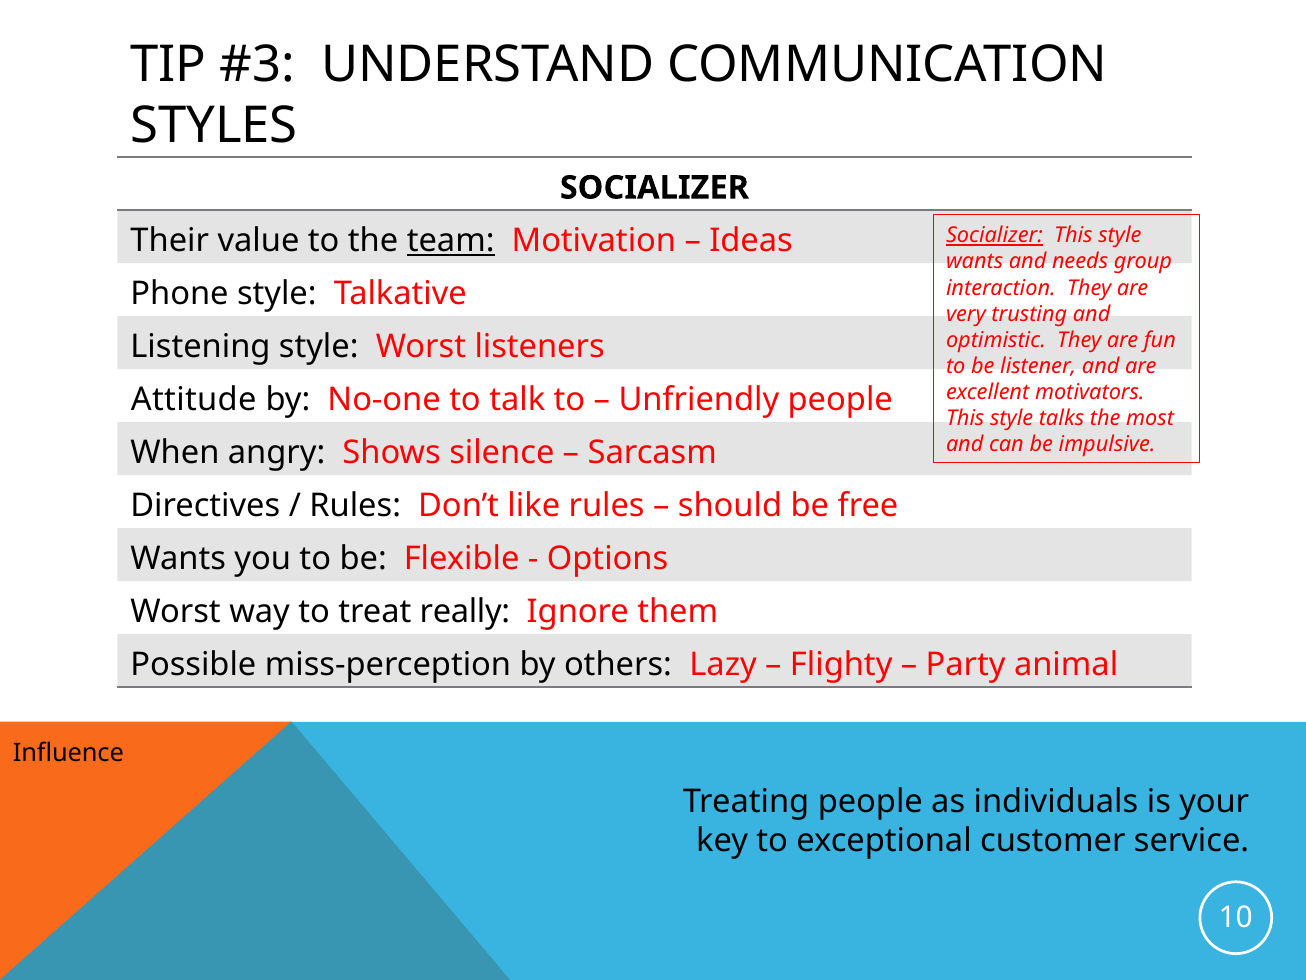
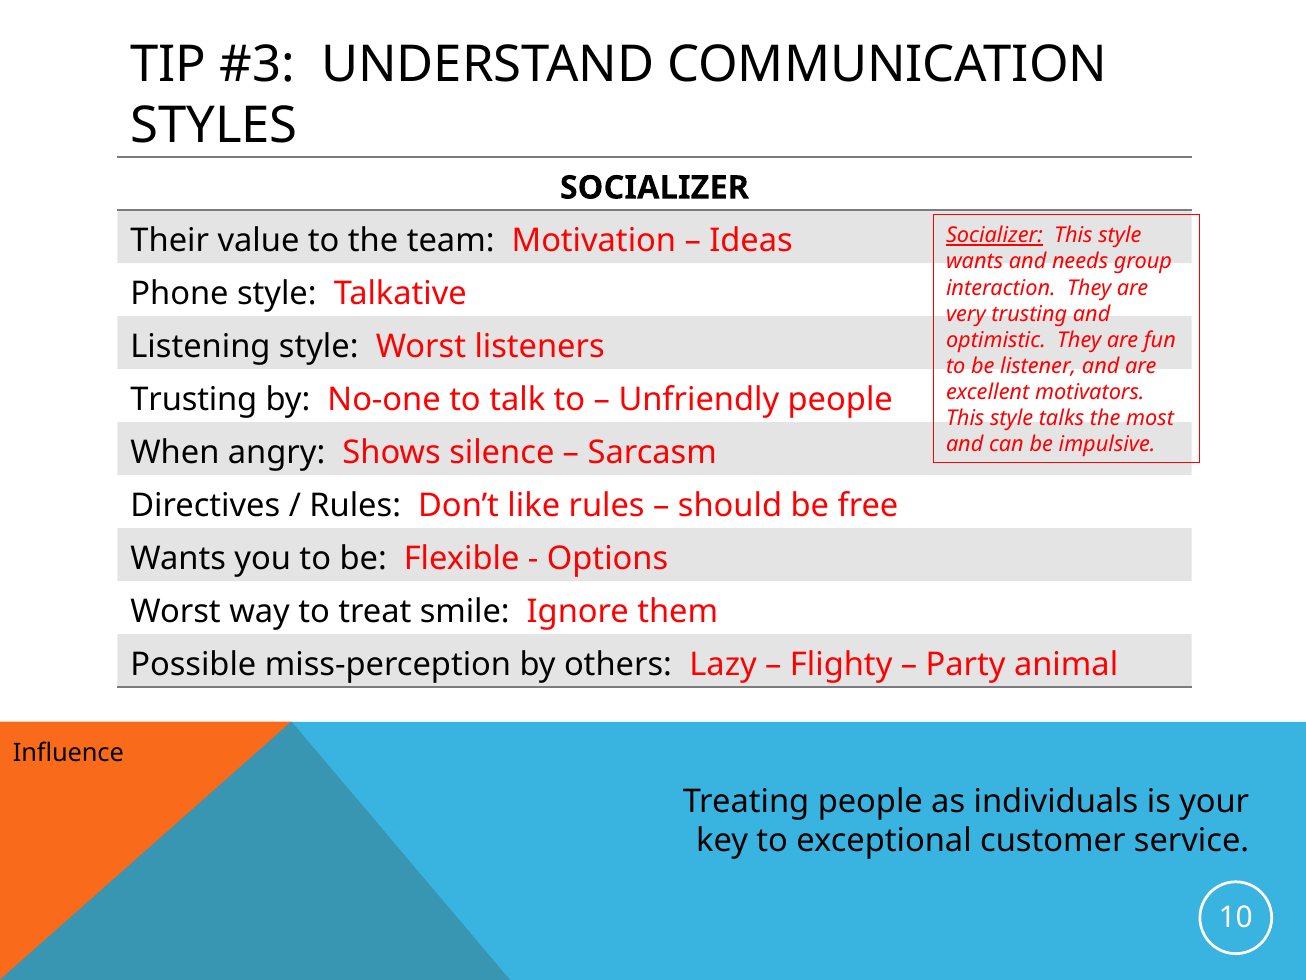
team underline: present -> none (451, 241)
Attitude: Attitude -> Trusting (194, 400)
really: really -> smile (465, 611)
